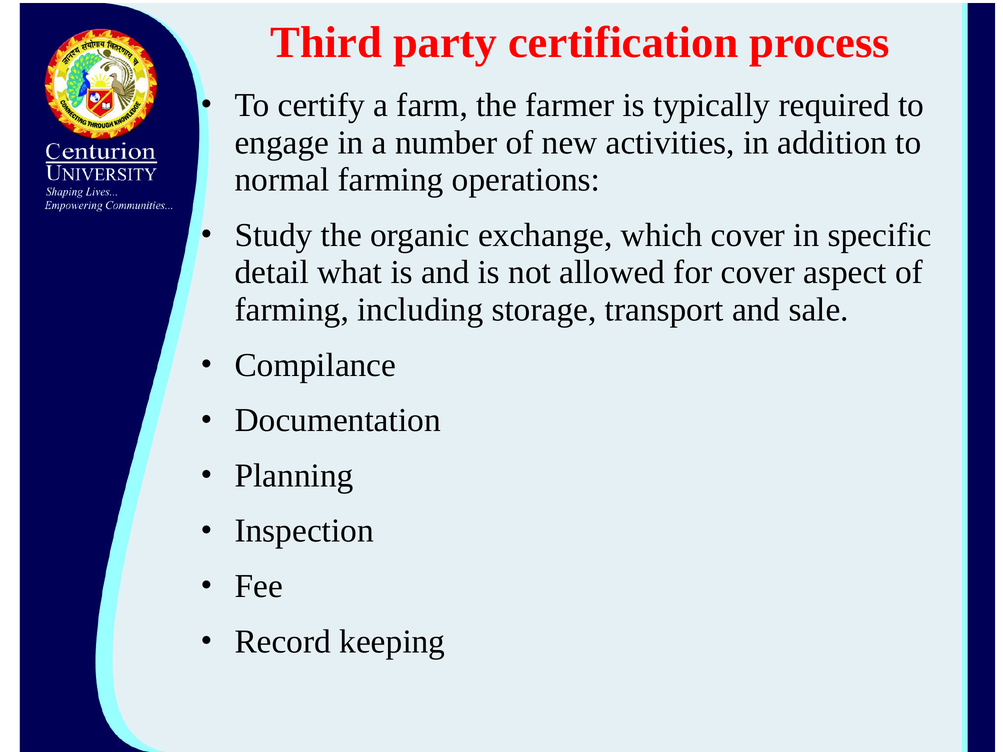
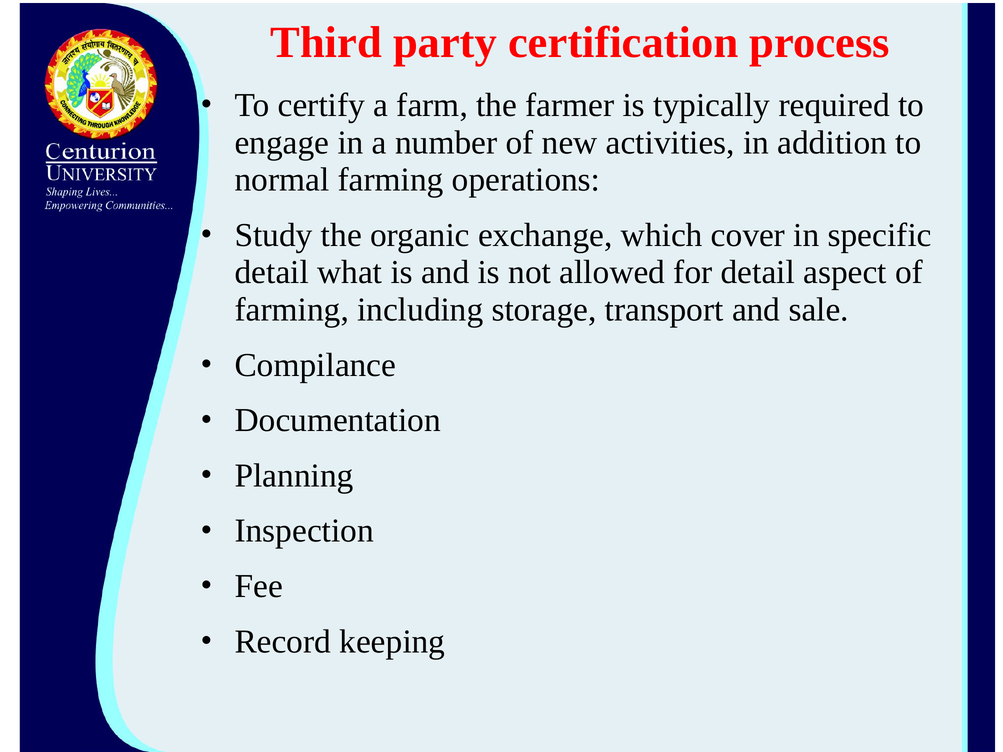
for cover: cover -> detail (758, 273)
